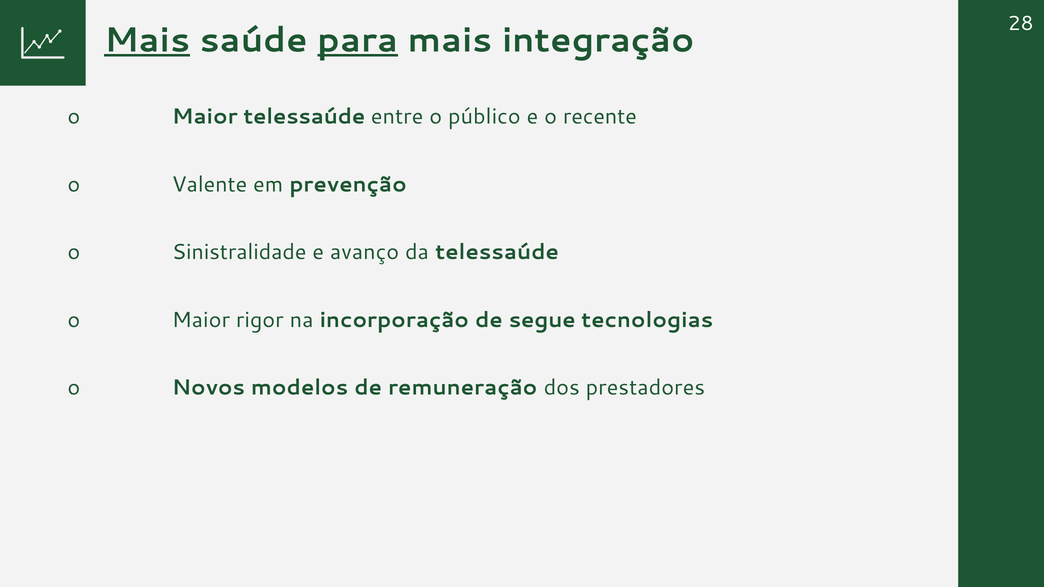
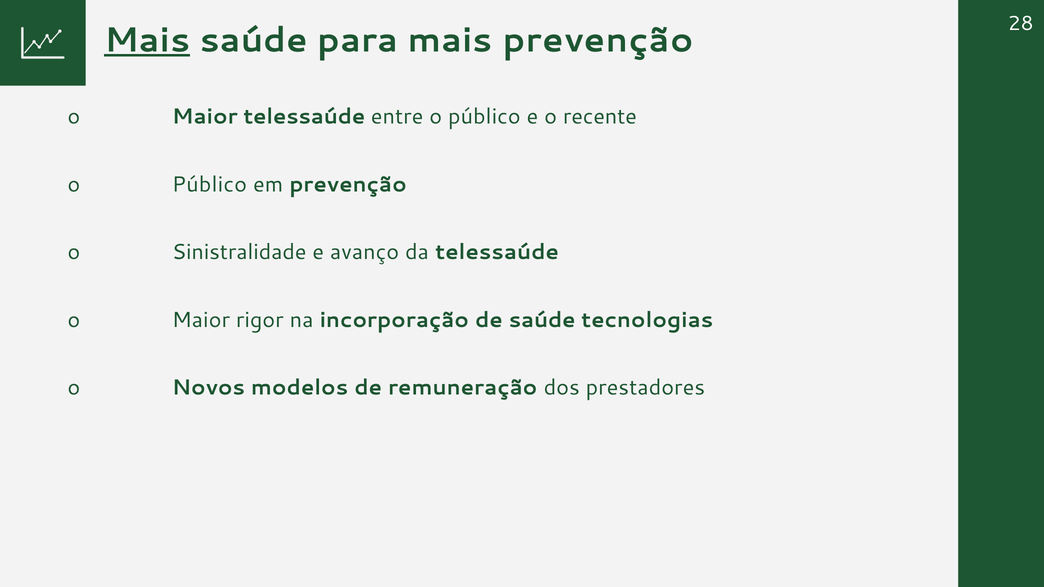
para underline: present -> none (358, 40)
mais integração: integração -> prevenção (598, 40)
Valente: Valente -> Público (209, 184)
de segue: segue -> saúde (542, 320)
